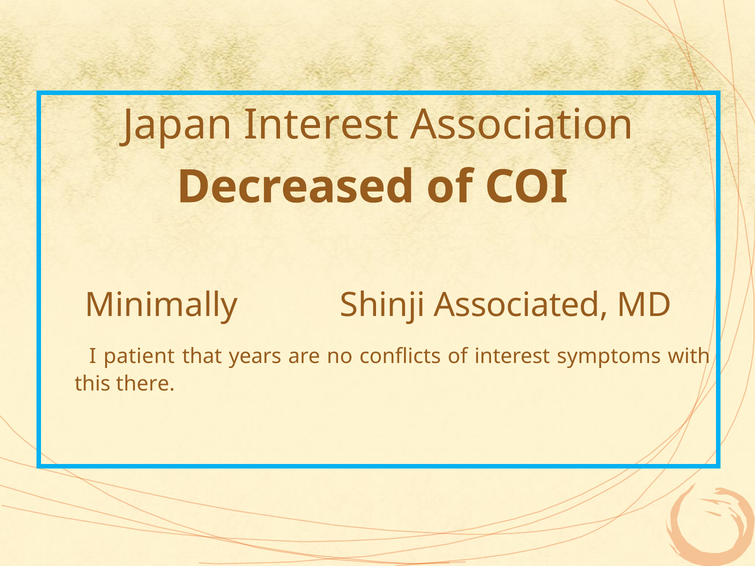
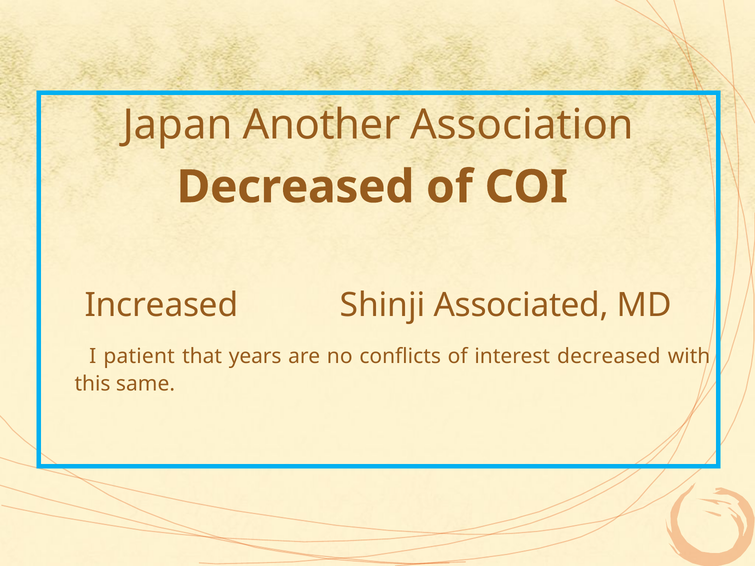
Japan Interest: Interest -> Another (322, 125)
Minimally: Minimally -> Increased (162, 305)
interest symptoms: symptoms -> decreased (609, 356)
there: there -> same (145, 384)
